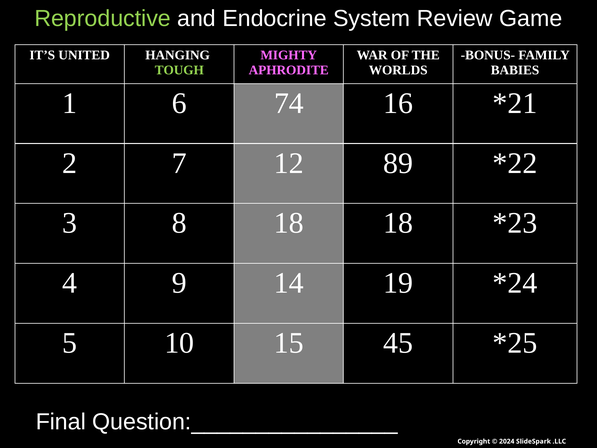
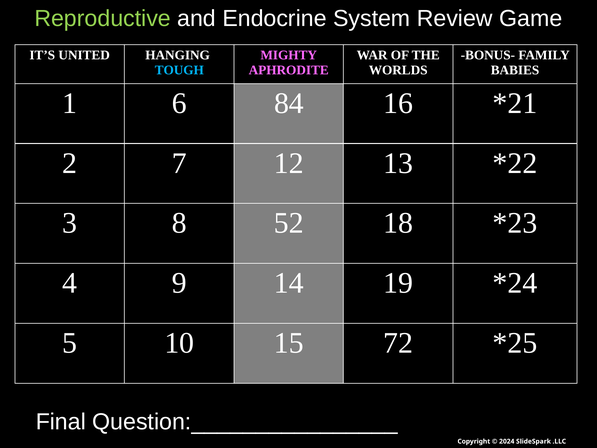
TOUGH colour: light green -> light blue (179, 70)
74: 74 -> 84 (289, 103)
89: 89 -> 13 (398, 163)
8 18: 18 -> 52 (289, 223)
45: 45 -> 72 (398, 343)
